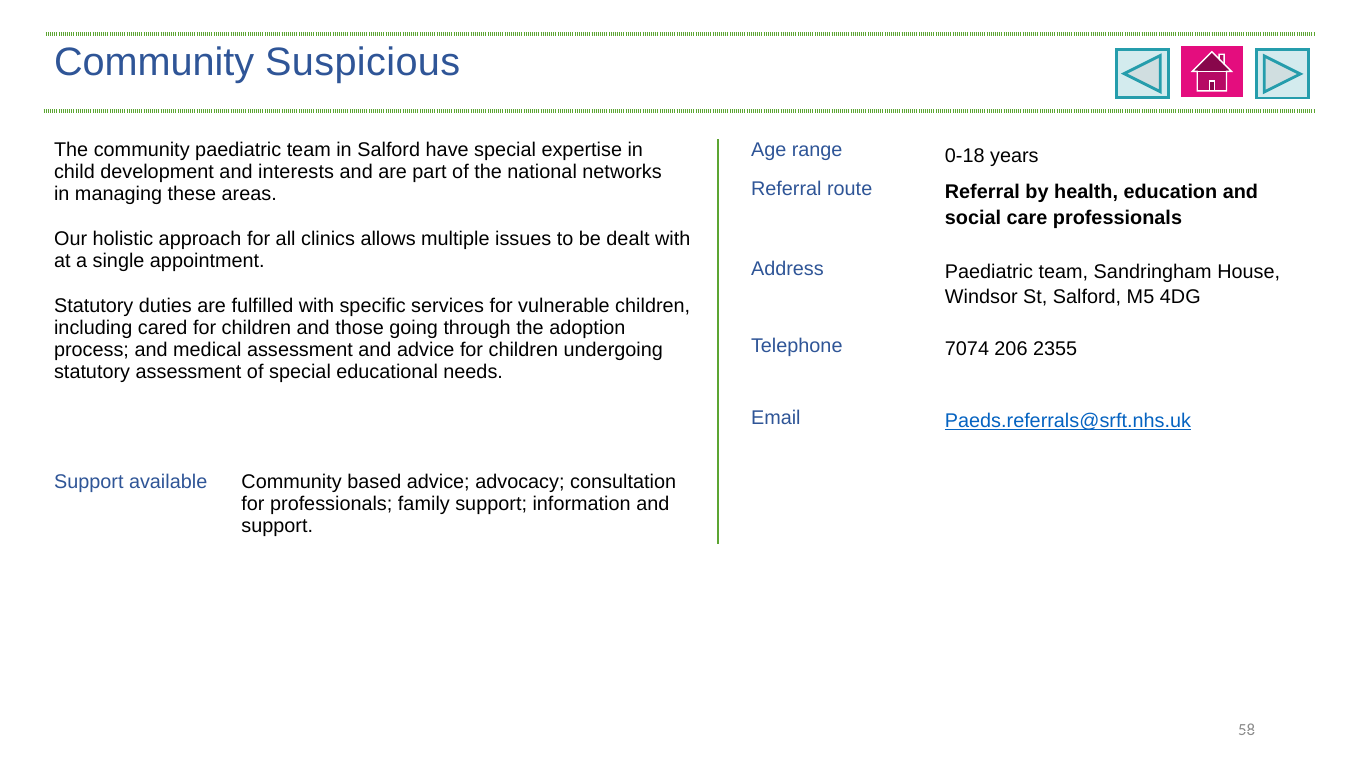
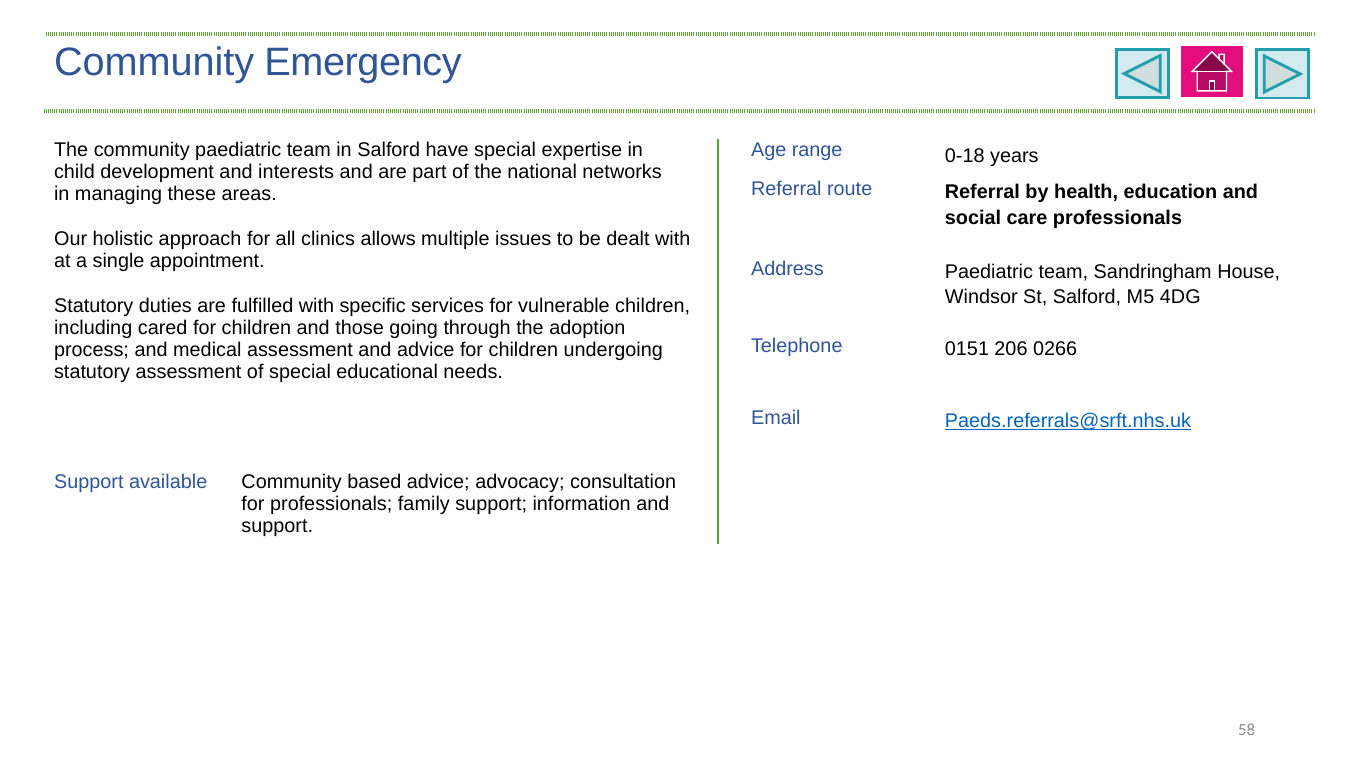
Suspicious: Suspicious -> Emergency (363, 62)
7074: 7074 -> 0151 (967, 349)
2355: 2355 -> 0266 (1055, 349)
